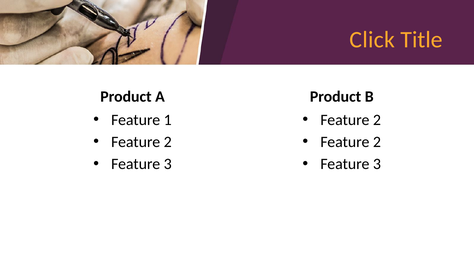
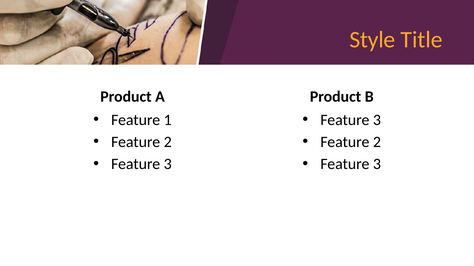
Click: Click -> Style (372, 40)
2: 2 -> 3 (377, 120)
